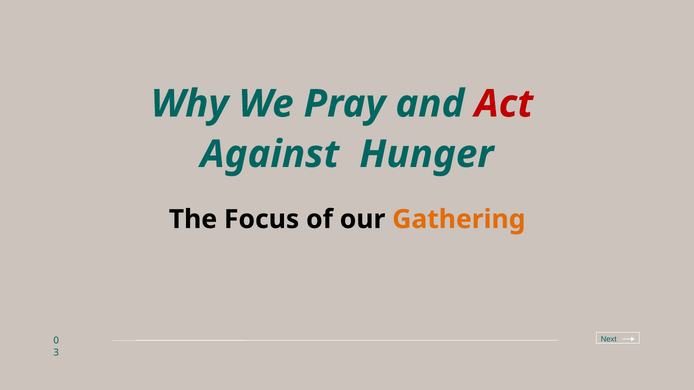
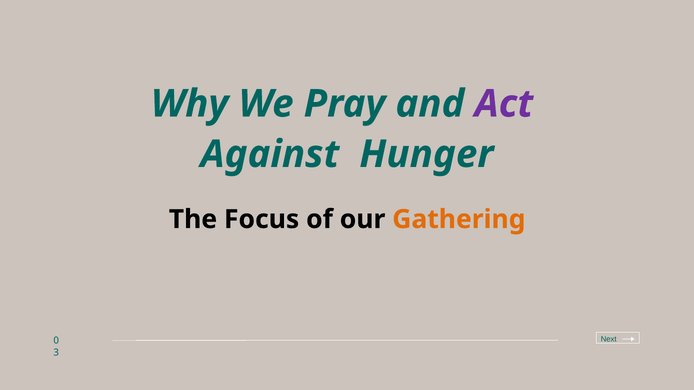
Act colour: red -> purple (504, 104)
